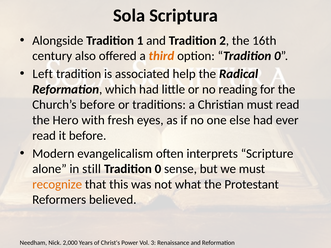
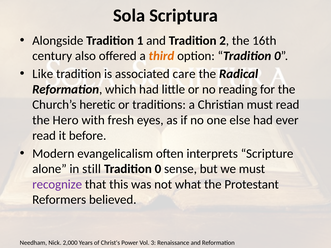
Left: Left -> Like (43, 74)
help: help -> care (184, 74)
Church’s before: before -> heretic (97, 105)
recognize colour: orange -> purple (57, 184)
